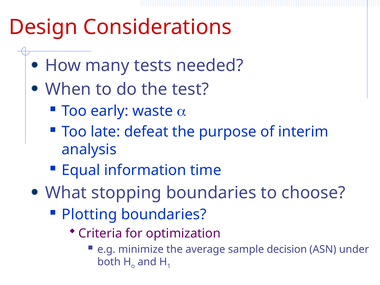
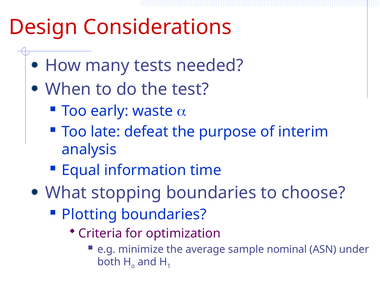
decision: decision -> nominal (287, 249)
